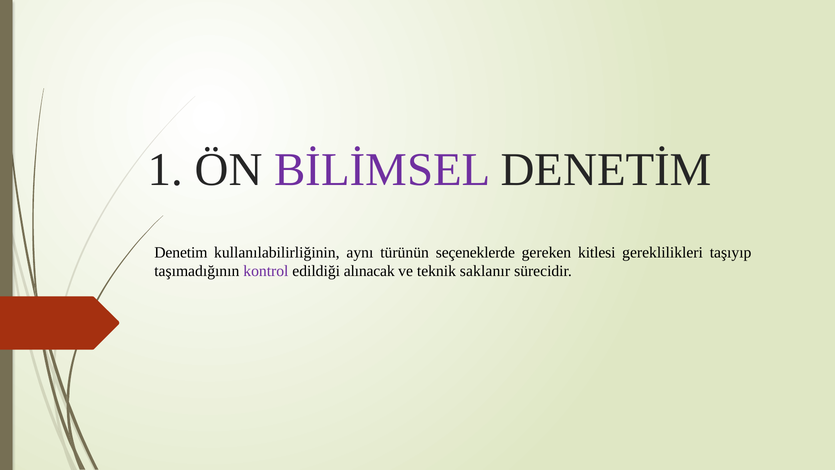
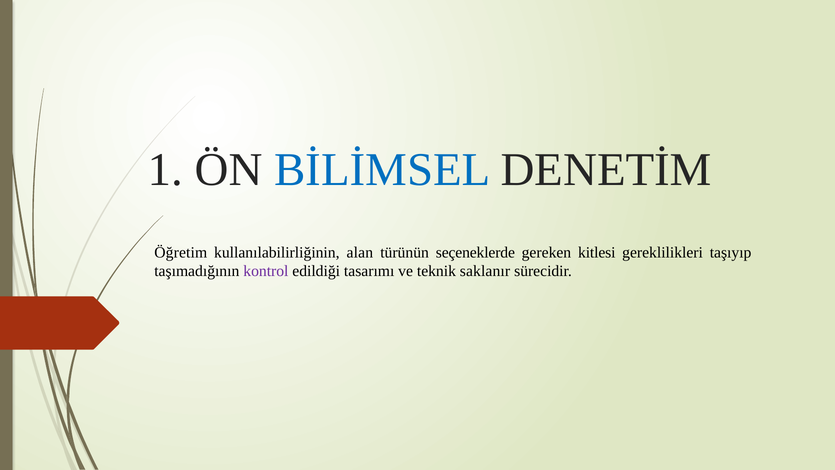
BİLİMSEL colour: purple -> blue (382, 170)
Denetim: Denetim -> Öğretim (181, 252)
aynı: aynı -> alan (360, 252)
alınacak: alınacak -> tasarımı (369, 271)
